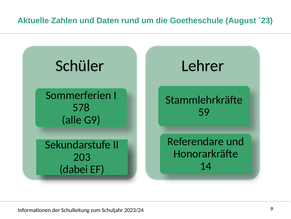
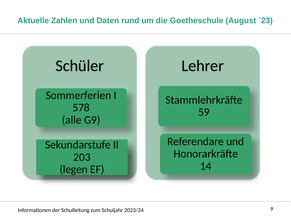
dabei: dabei -> legen (74, 169)
